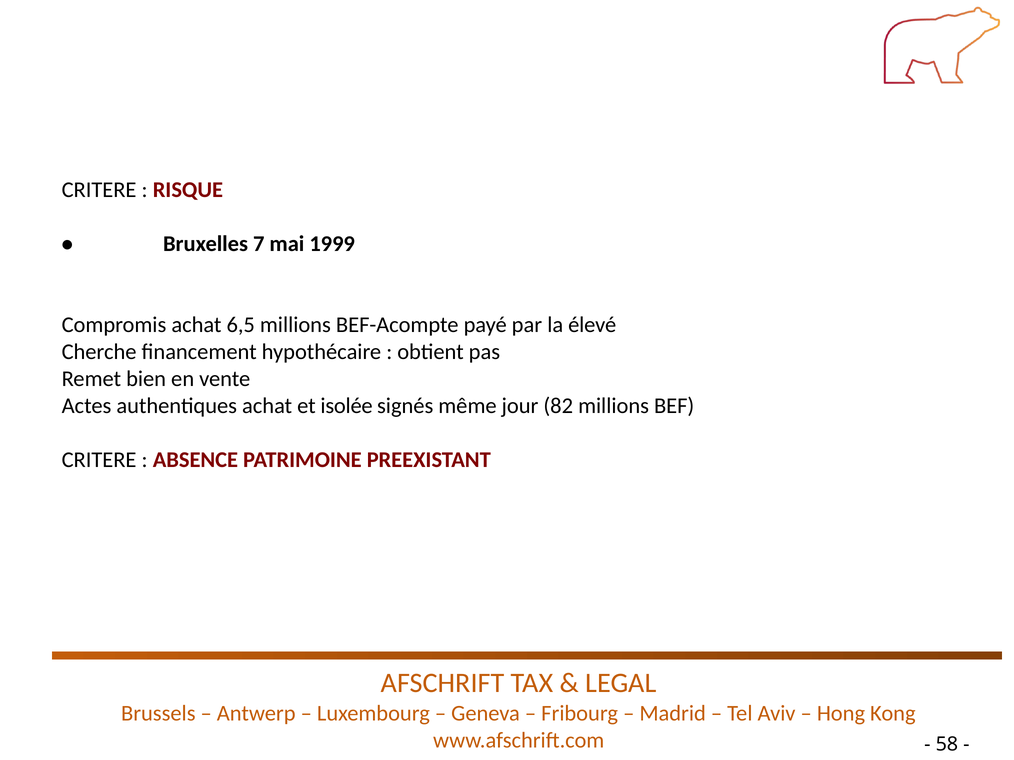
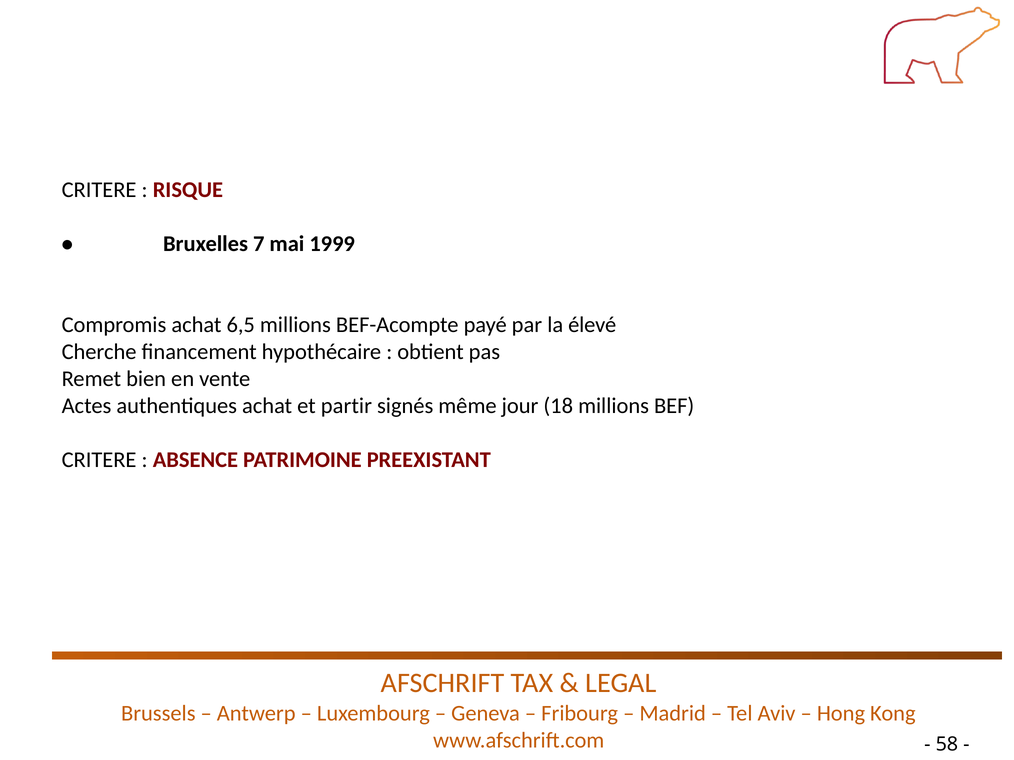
isolée: isolée -> partir (346, 406)
82: 82 -> 18 (558, 406)
